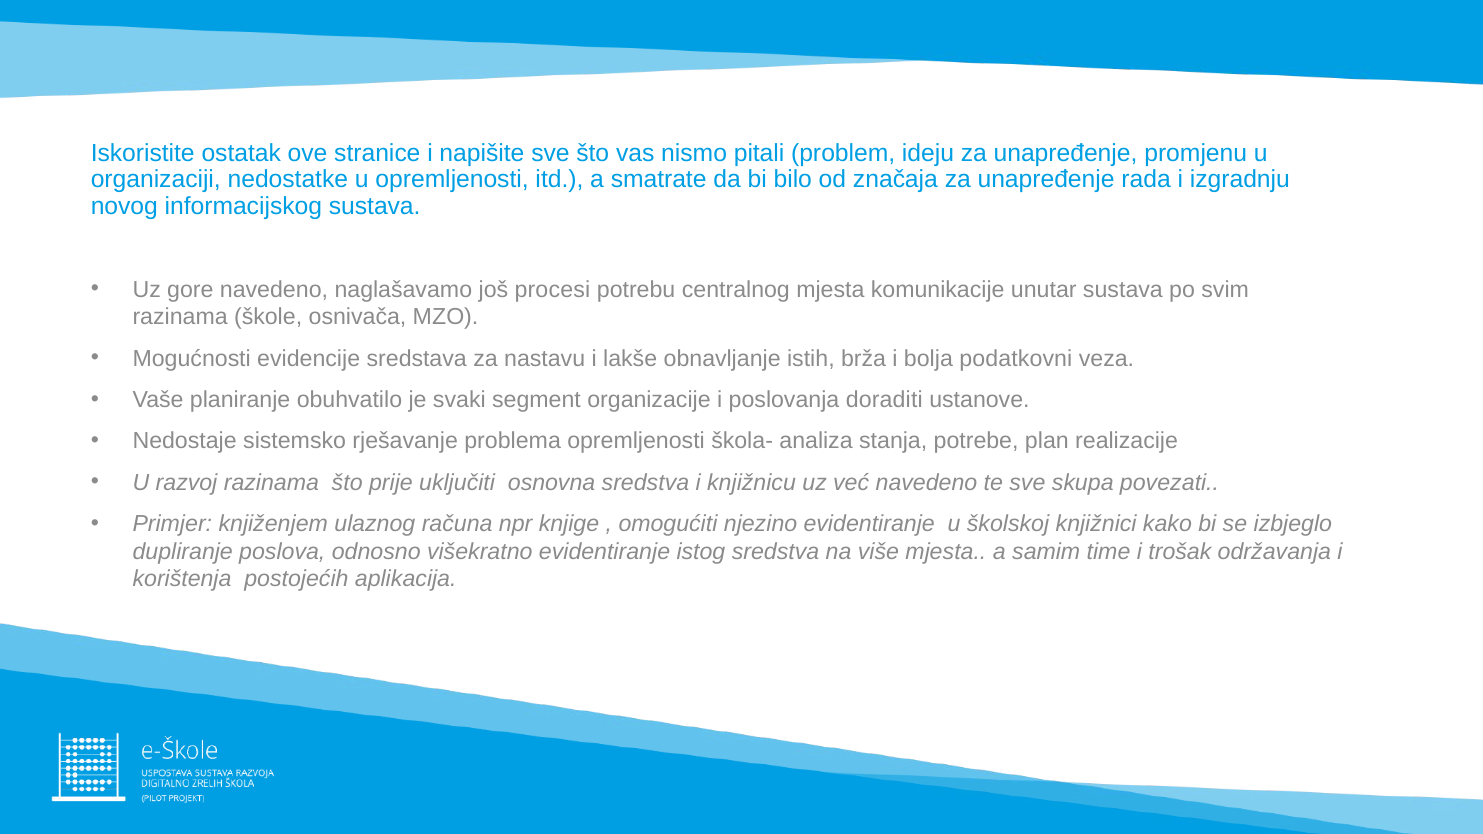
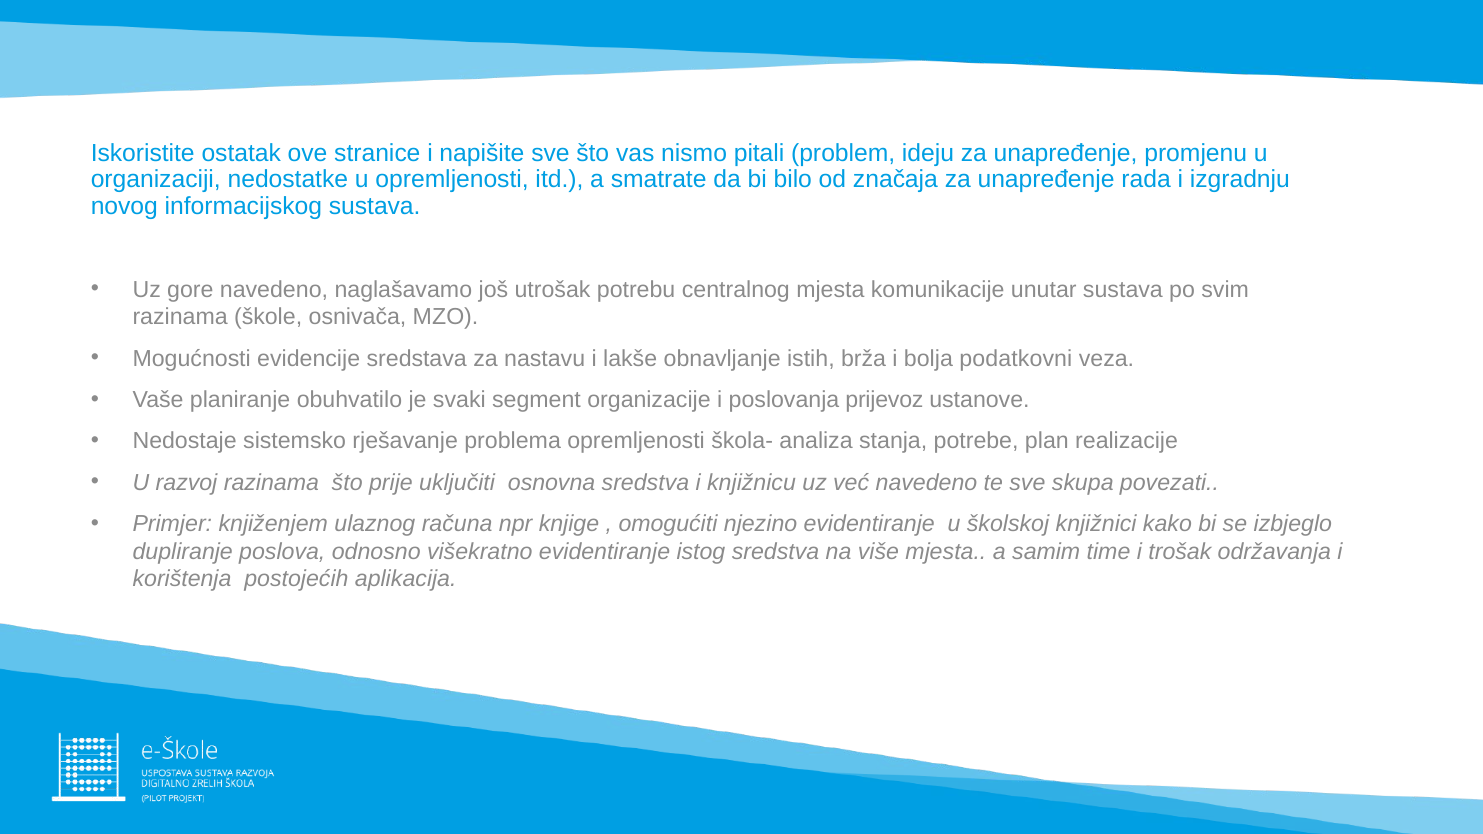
procesi: procesi -> utrošak (552, 290)
doraditi: doraditi -> prijevoz (884, 400)
